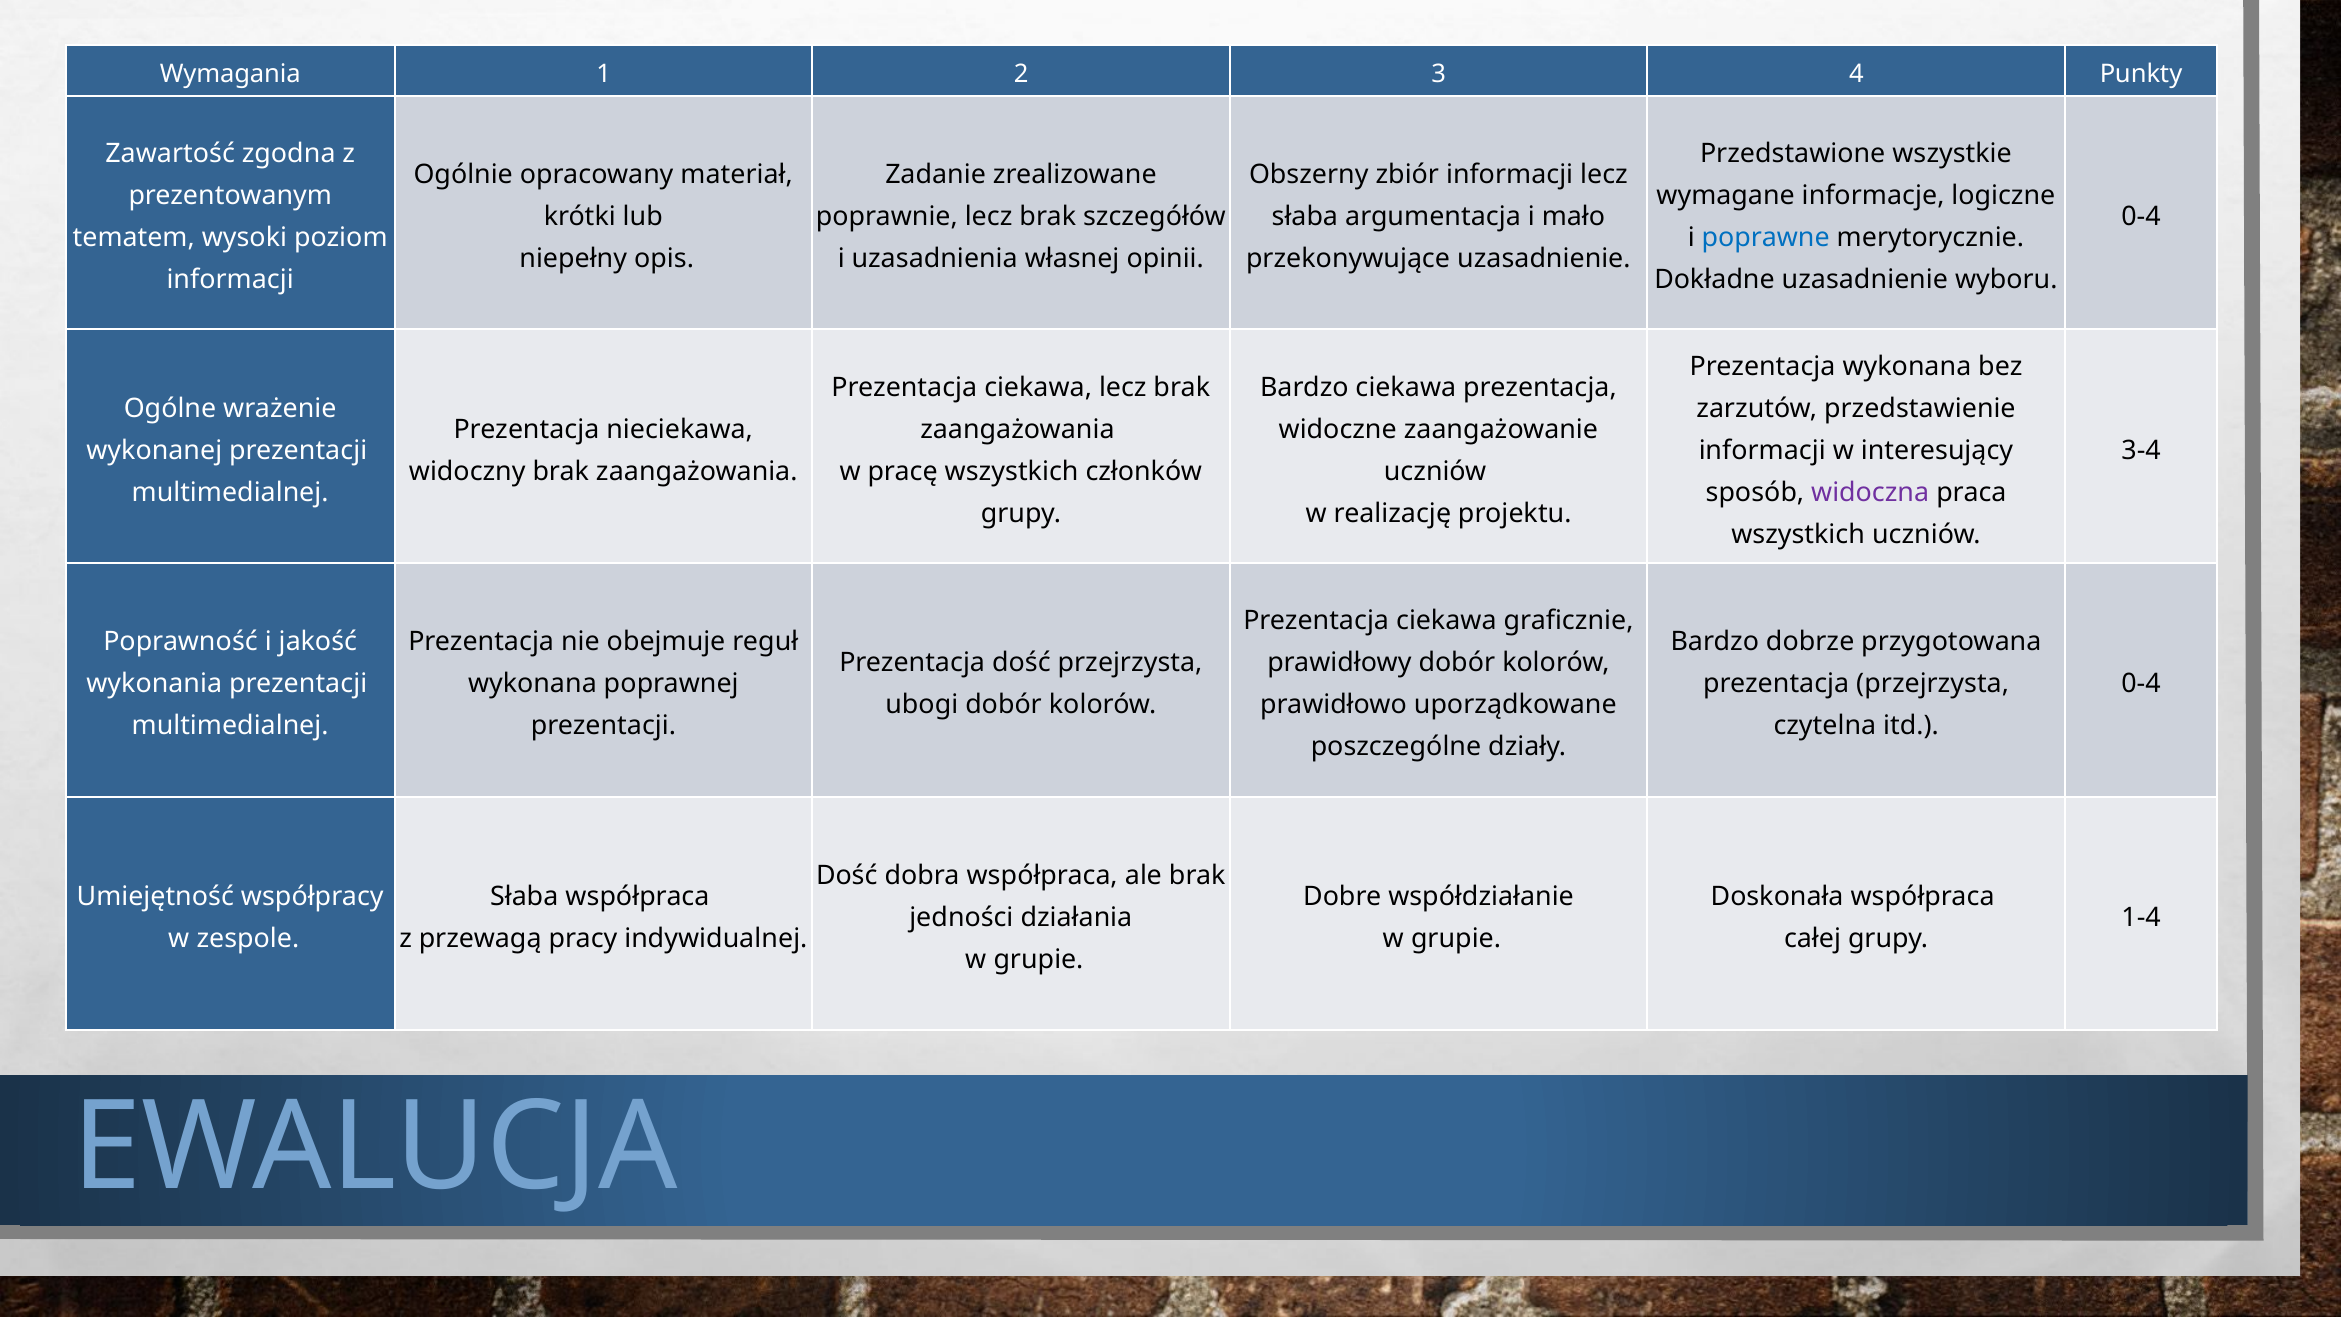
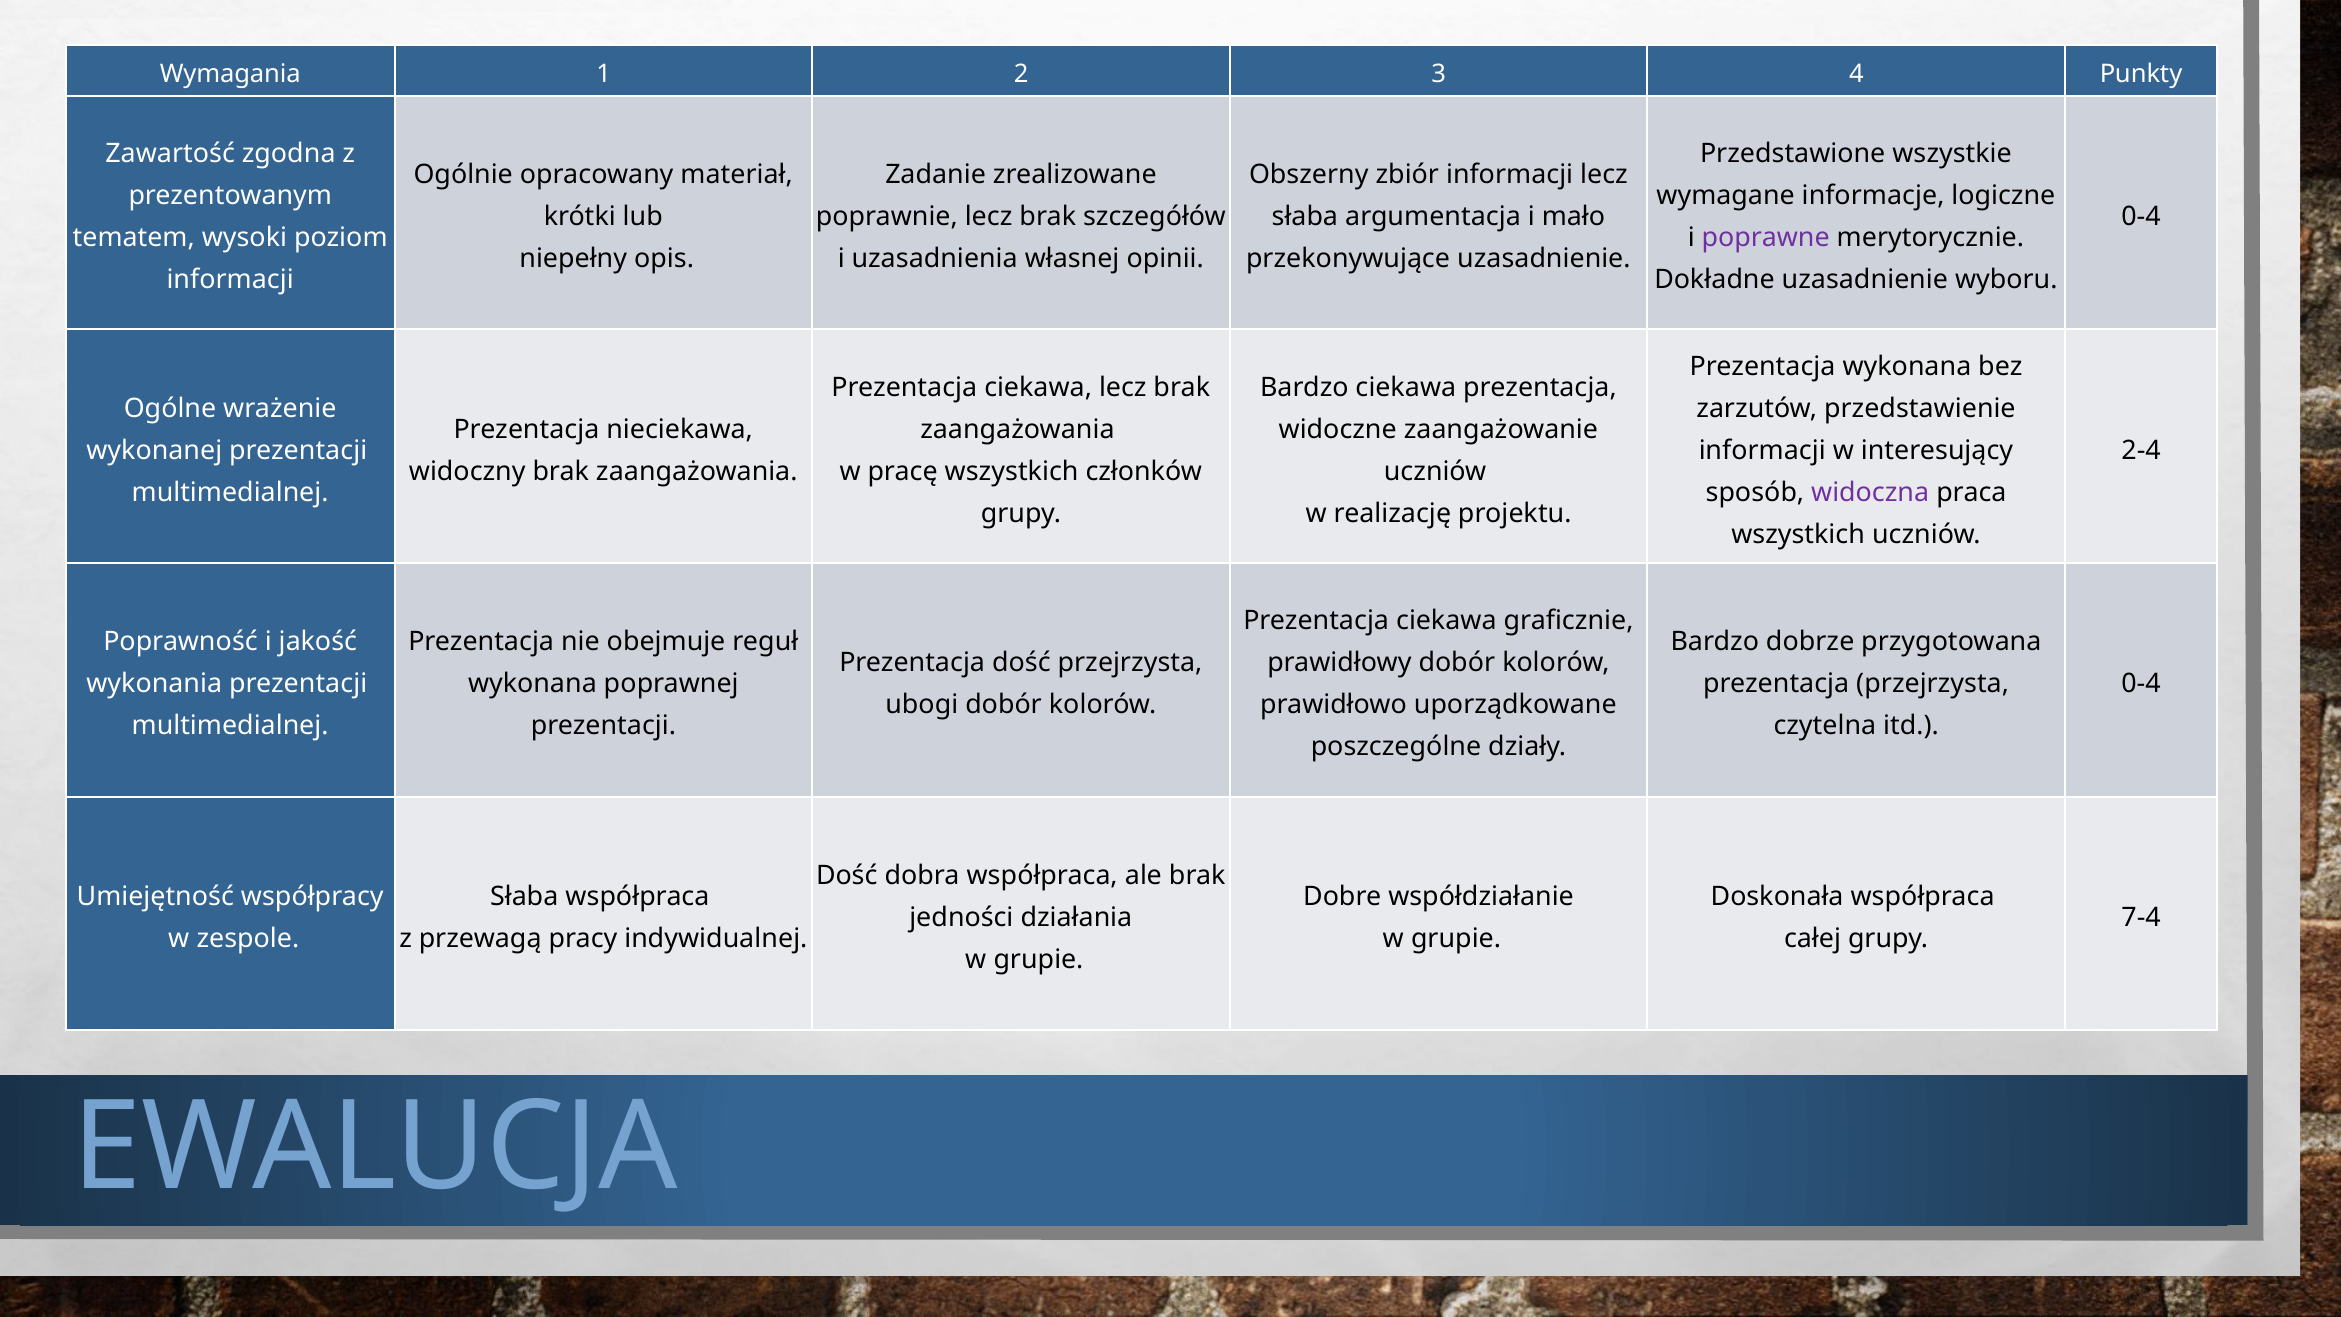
poprawne colour: blue -> purple (1766, 238)
3-4: 3-4 -> 2-4 (2141, 450)
1-4: 1-4 -> 7-4 (2141, 918)
